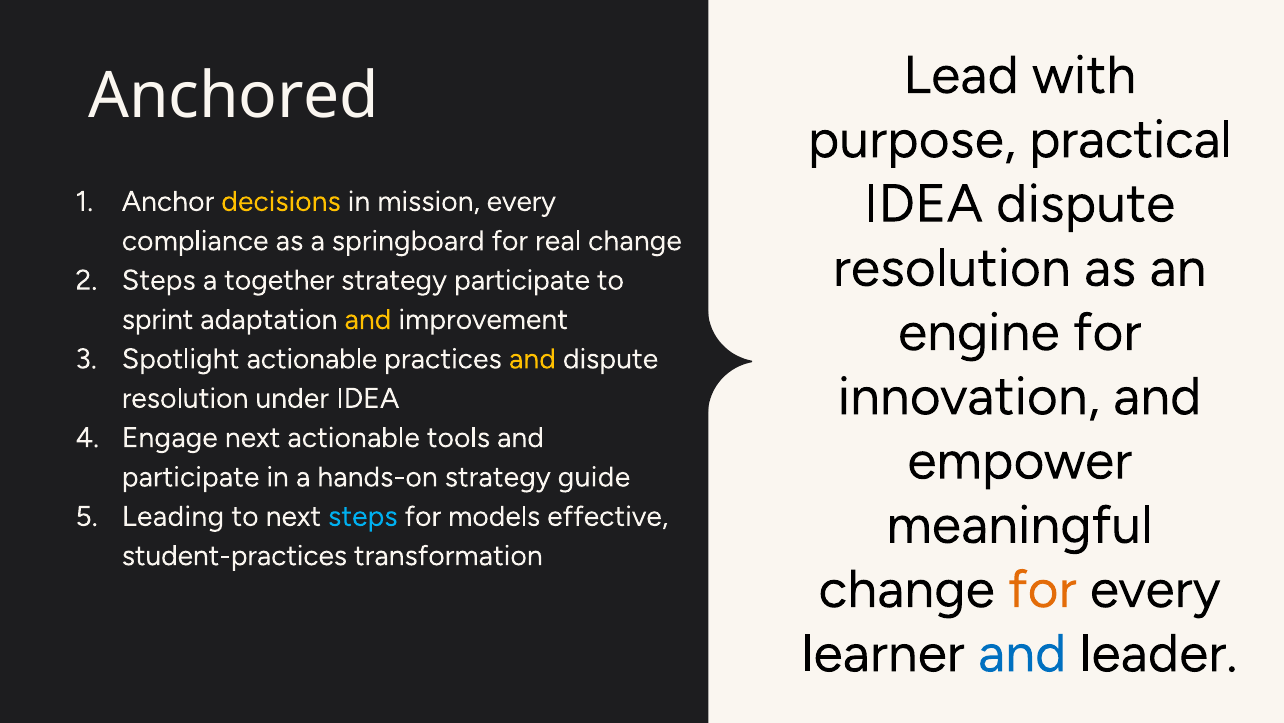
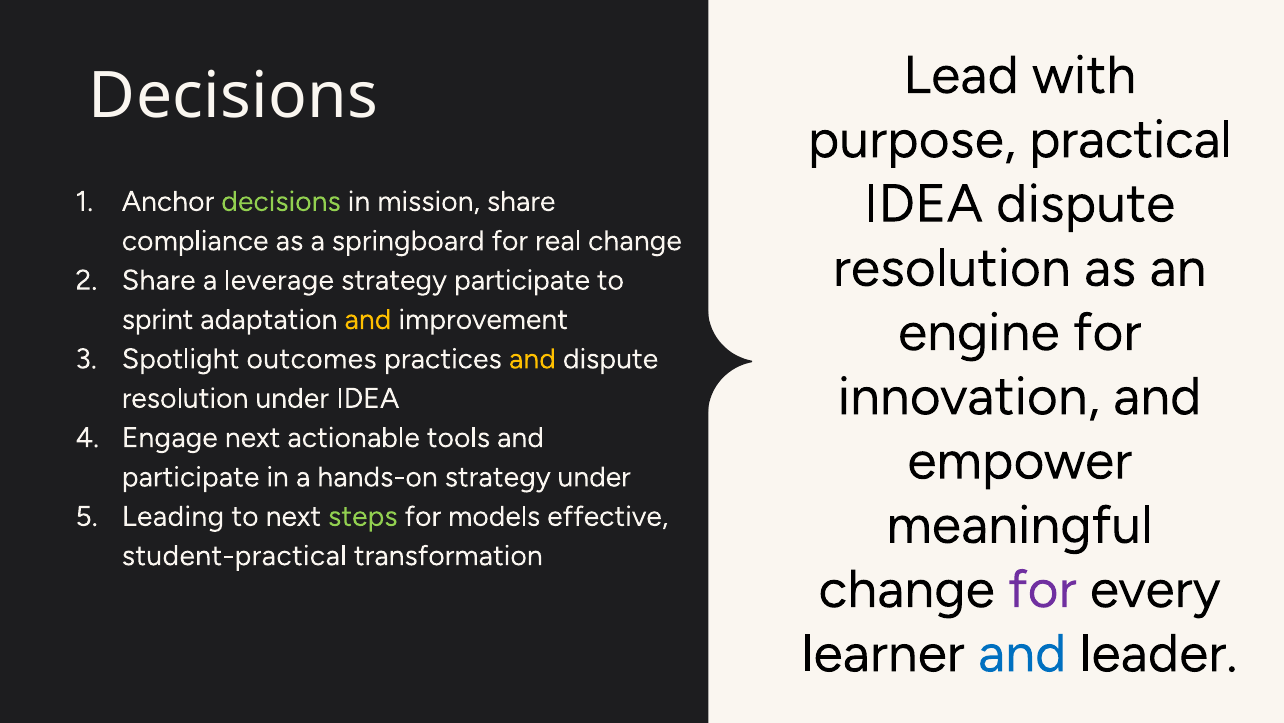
Anchored: Anchored -> Decisions (234, 96)
decisions colour: yellow -> light green (281, 201)
mission every: every -> share (521, 201)
Steps: Steps -> Share (159, 280)
together: together -> leverage (279, 280)
Spotlight actionable: actionable -> outcomes (312, 359)
strategy guide: guide -> under (594, 477)
steps colour: light blue -> light green (363, 516)
student-practices: student-practices -> student-practical (234, 555)
for colour: orange -> purple (1042, 589)
